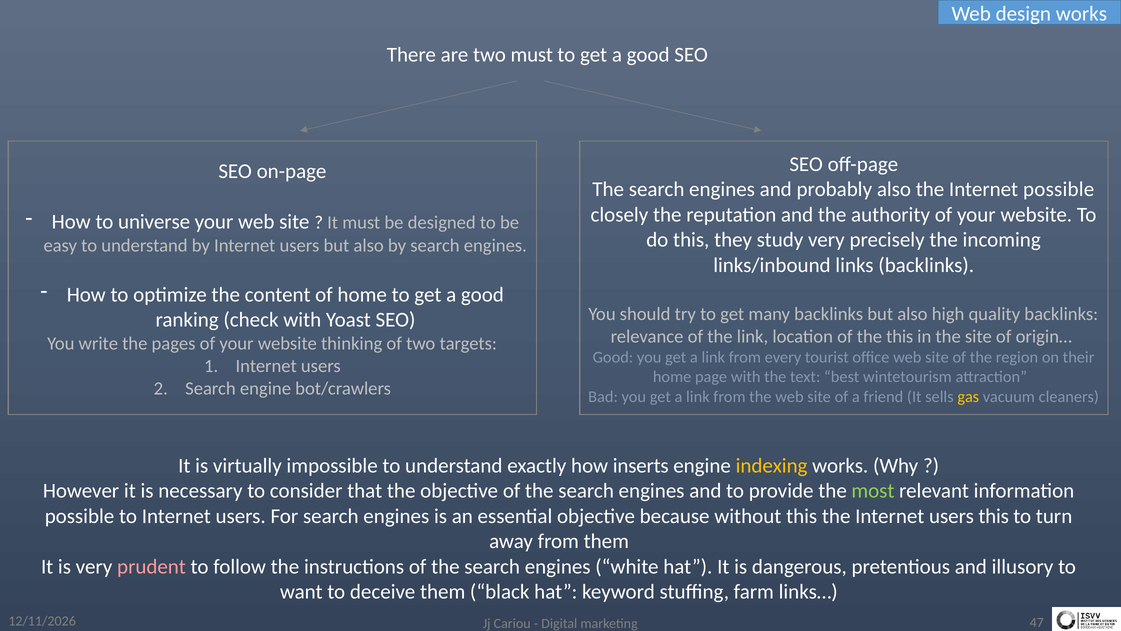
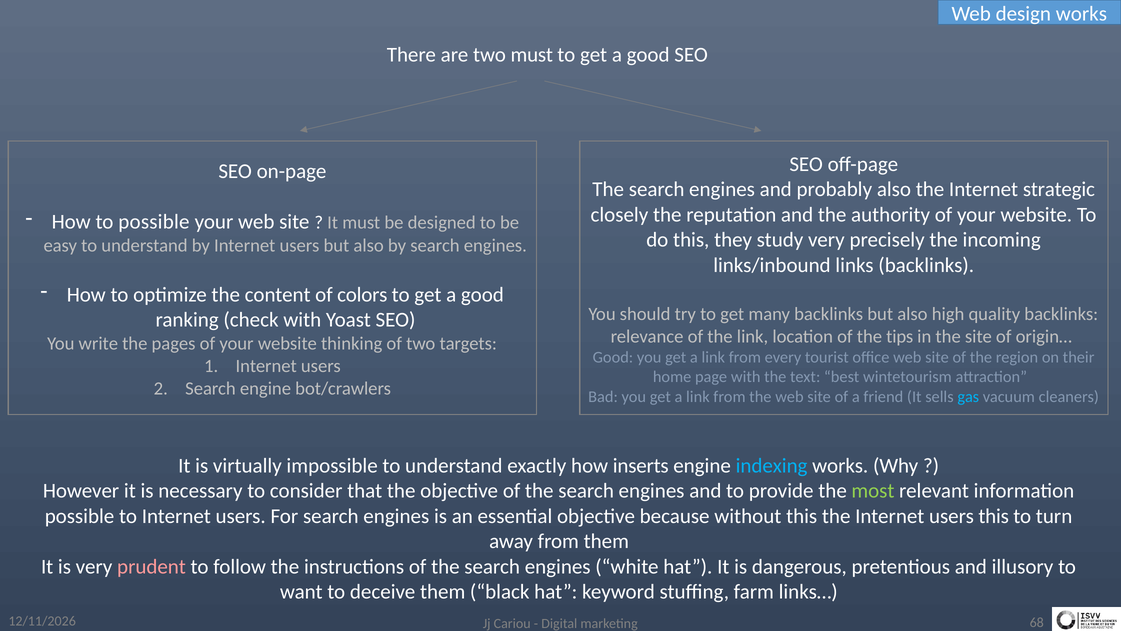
Internet possible: possible -> strategic (1059, 189)
to universe: universe -> possible (154, 222)
of home: home -> colors (362, 294)
the this: this -> tips (900, 336)
gas colour: yellow -> light blue (968, 396)
indexing colour: yellow -> light blue (772, 465)
47: 47 -> 68 (1037, 622)
